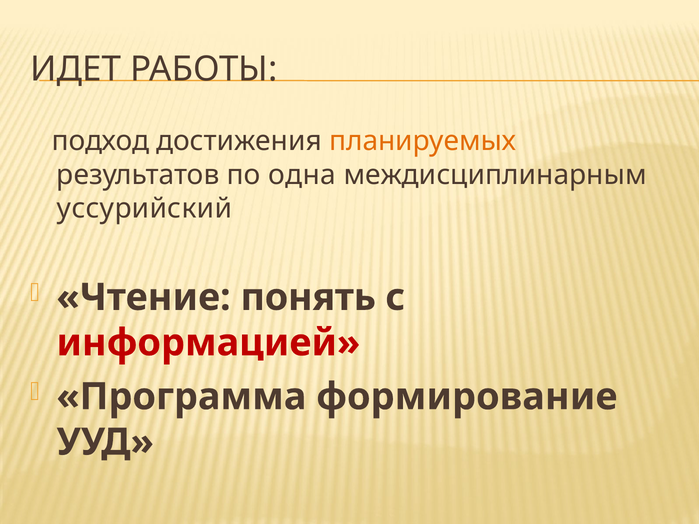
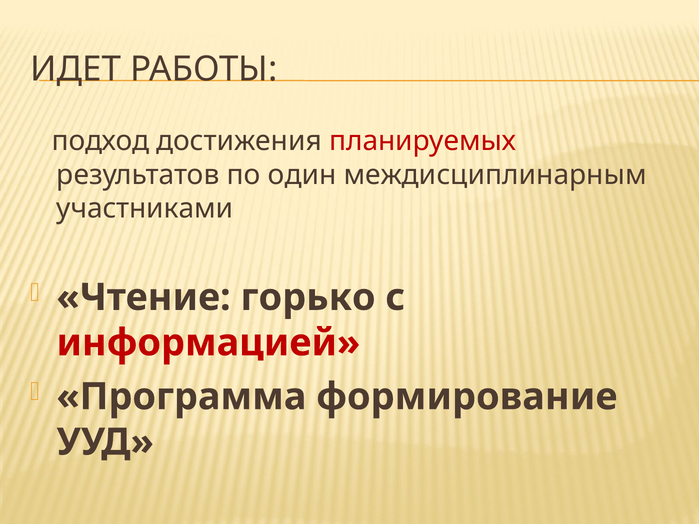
планируемых colour: orange -> red (423, 141)
одна: одна -> один (302, 175)
уссурийский: уссурийский -> участниками (145, 209)
понять: понять -> горько (308, 298)
